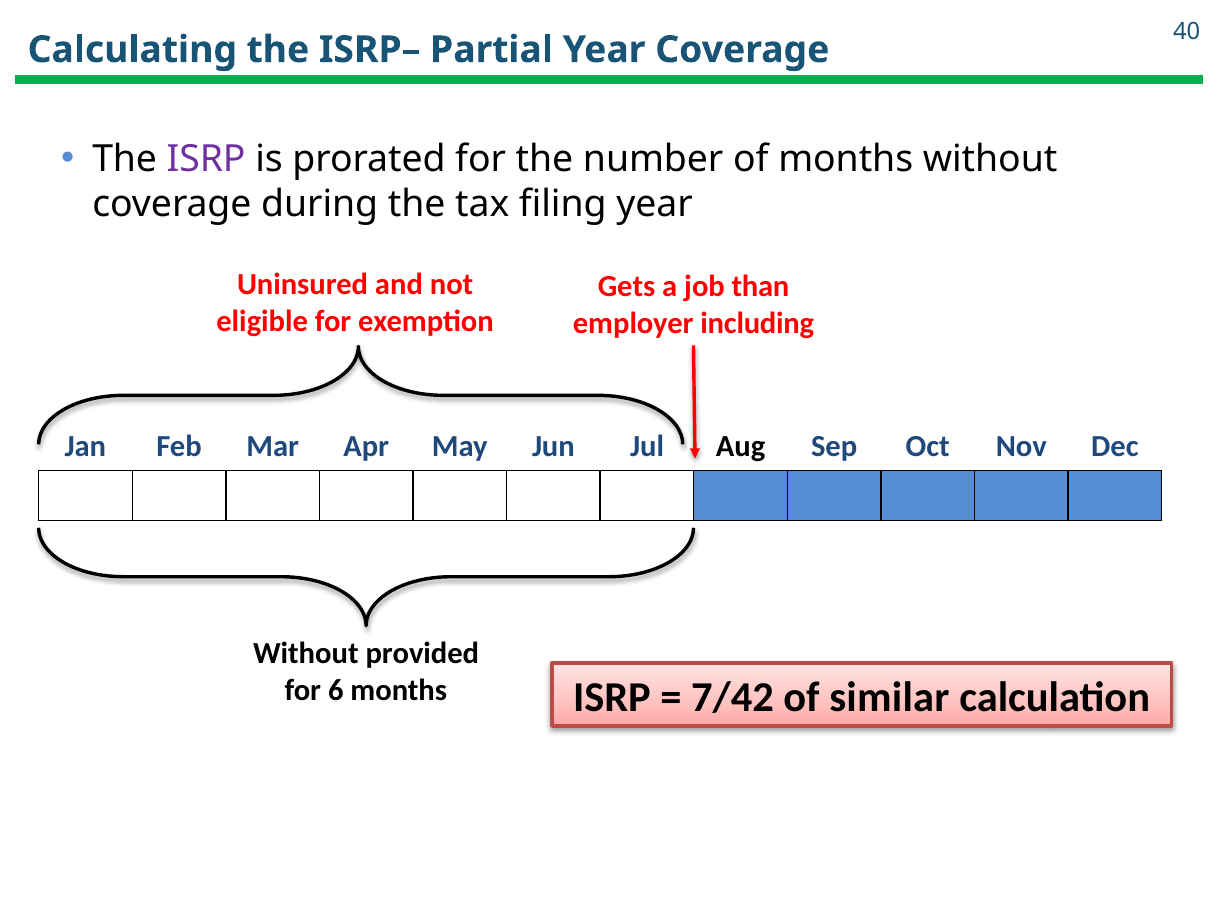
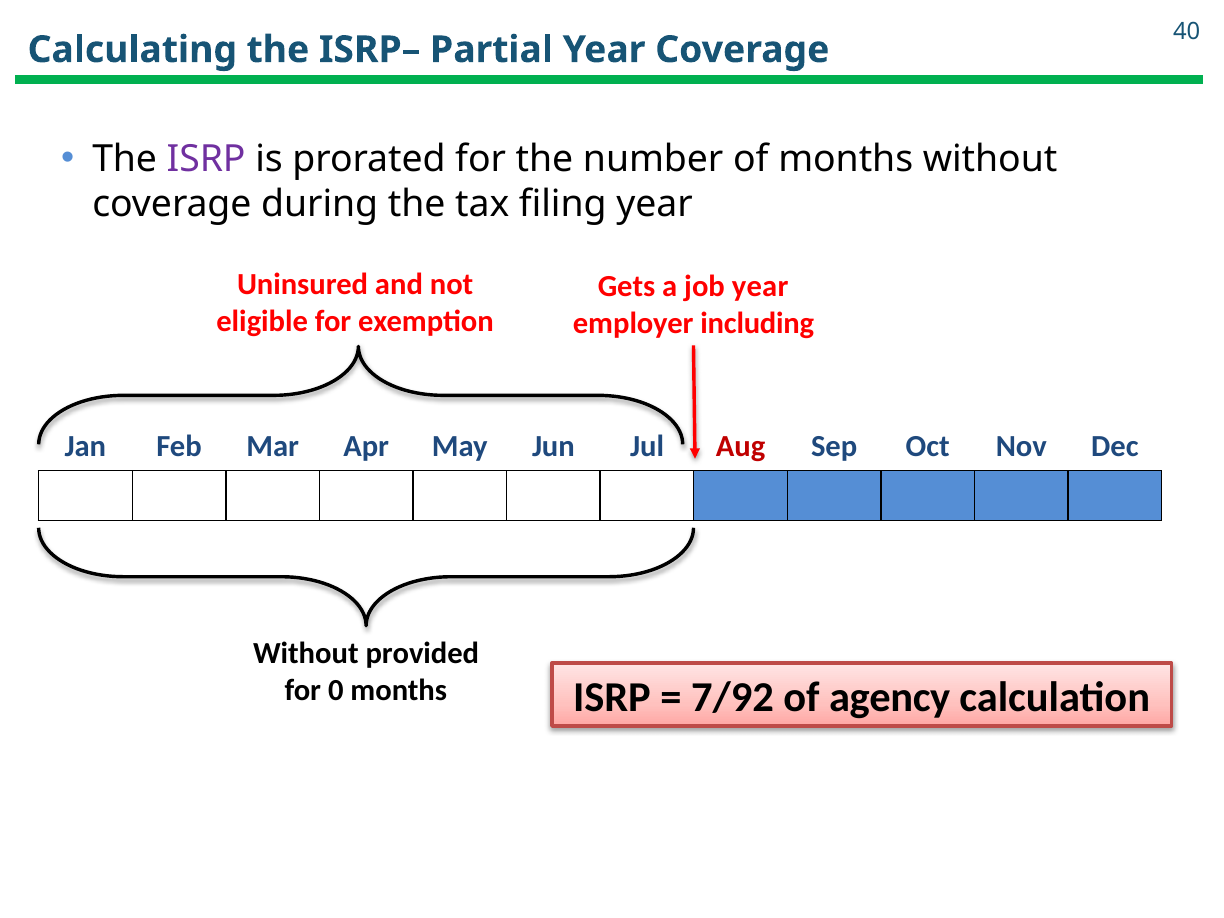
job than: than -> year (760, 286)
Aug colour: black -> red (741, 446)
6: 6 -> 0 (336, 691)
7/42: 7/42 -> 7/92 (733, 697)
similar: similar -> agency (890, 697)
